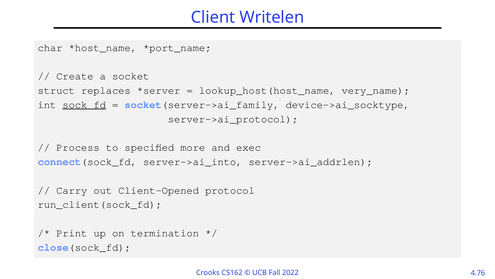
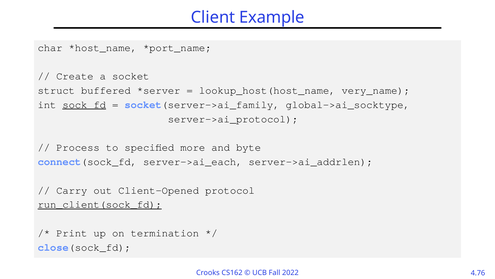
Writelen: Writelen -> Example (272, 17)
replaces: replaces -> buffered (106, 90)
device->ai_socktype: device->ai_socktype -> global->ai_socktype (348, 104)
exec: exec -> byte (249, 147)
server->ai_into: server->ai_into -> server->ai_each (193, 161)
run_client(sock_fd underline: none -> present (100, 204)
